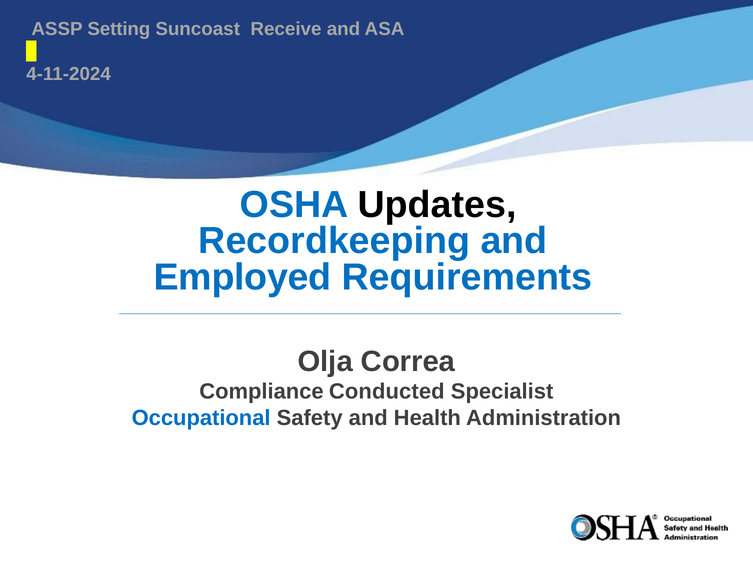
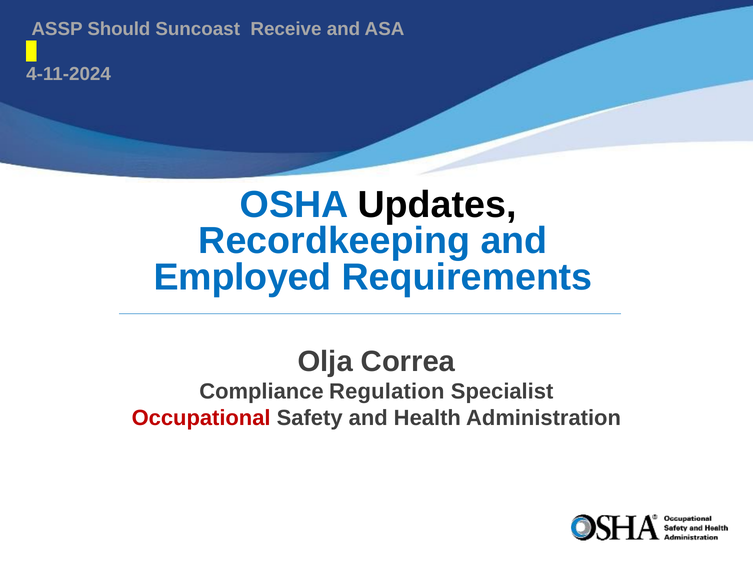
Setting: Setting -> Should (119, 29)
Conducted: Conducted -> Regulation (387, 392)
Occupational colour: blue -> red (201, 418)
